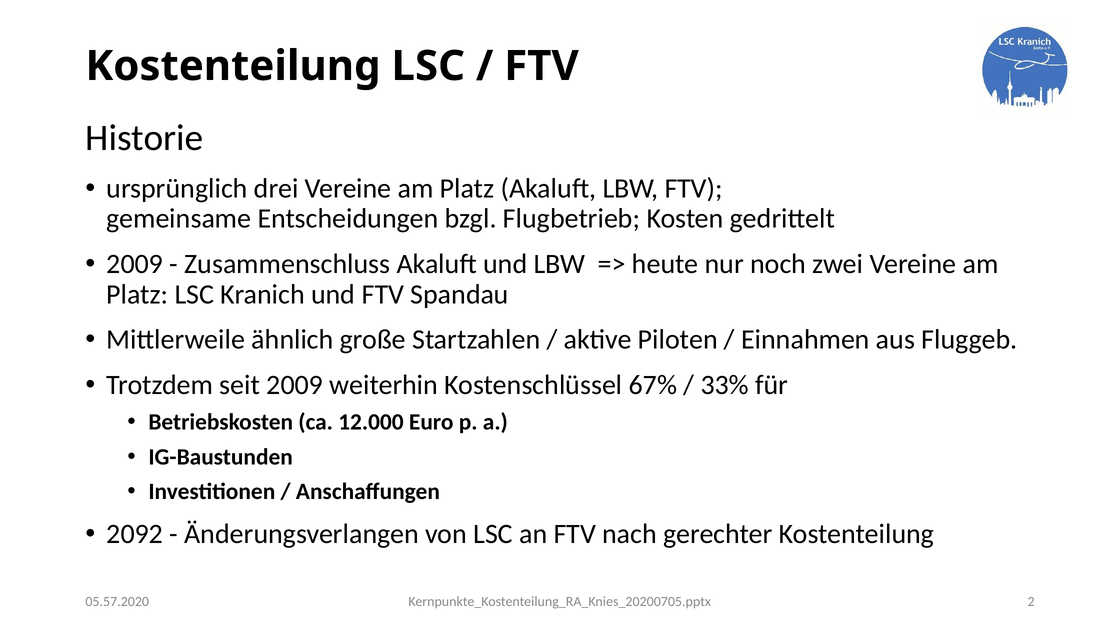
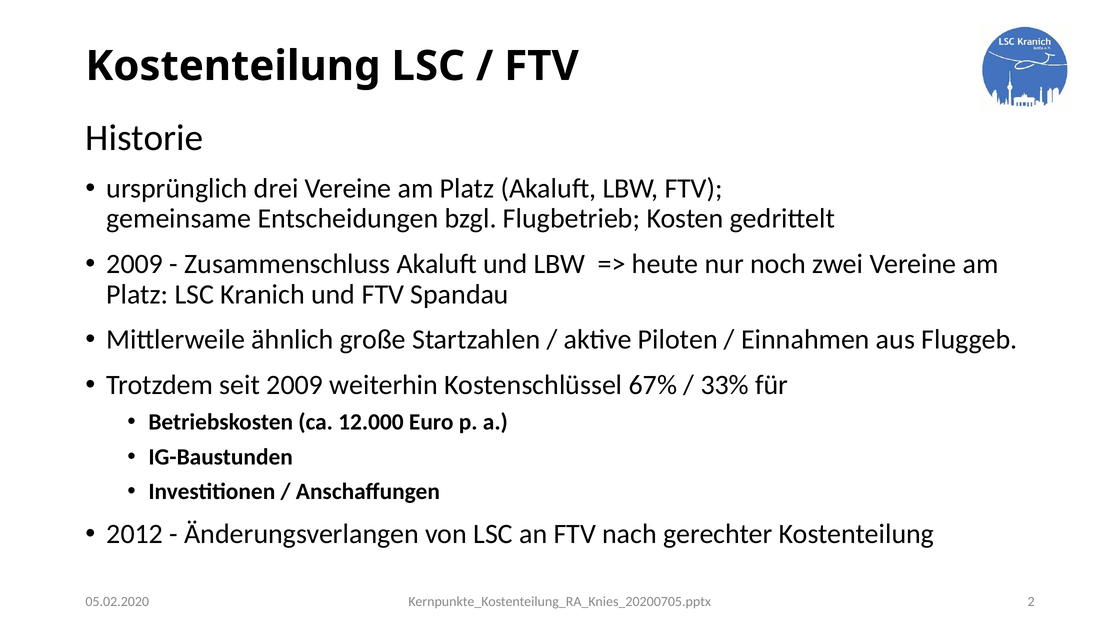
2092: 2092 -> 2012 (135, 534)
05.57.2020: 05.57.2020 -> 05.02.2020 (117, 602)
